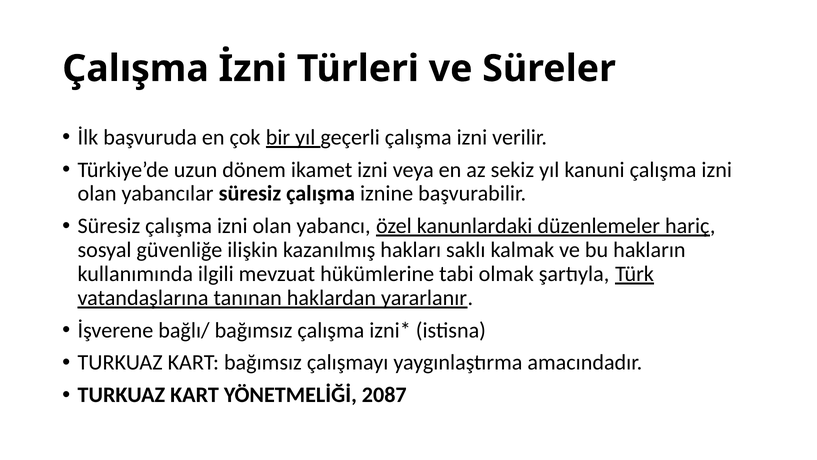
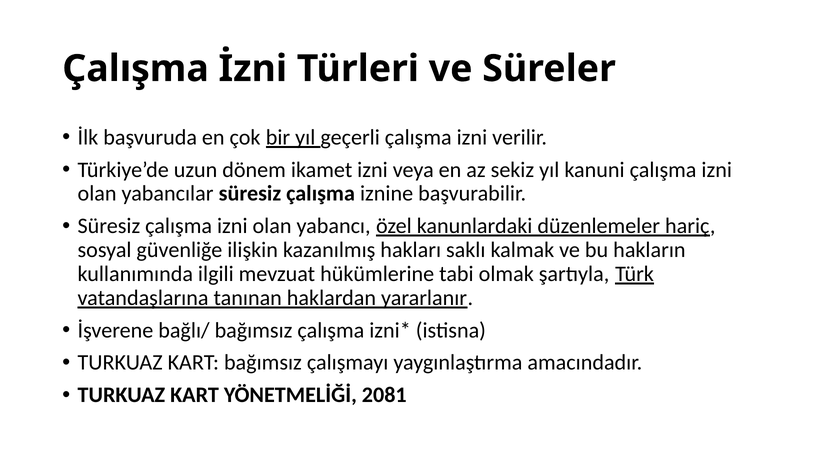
2087: 2087 -> 2081 (384, 395)
